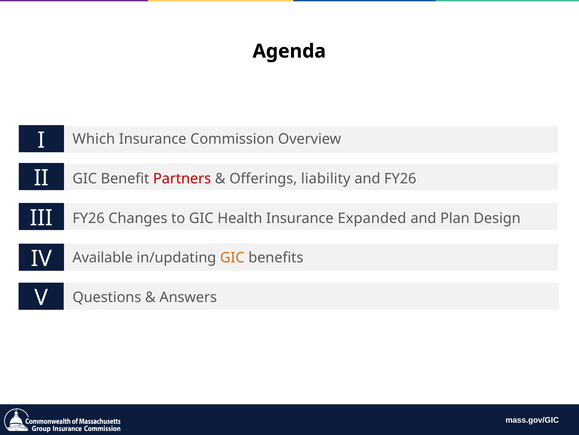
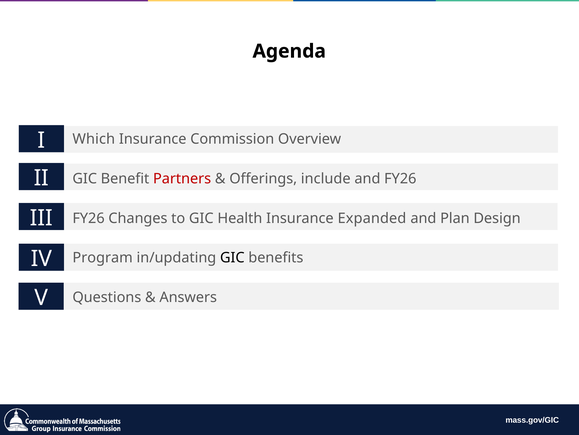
liability: liability -> include (326, 178)
Available: Available -> Program (103, 257)
GIC colour: orange -> black (232, 257)
